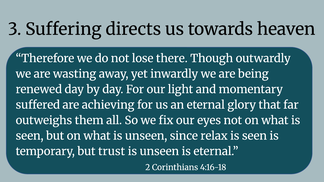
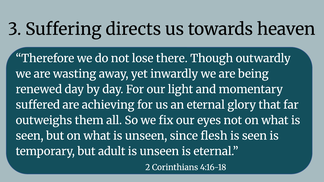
relax: relax -> flesh (214, 136)
trust: trust -> adult (112, 152)
